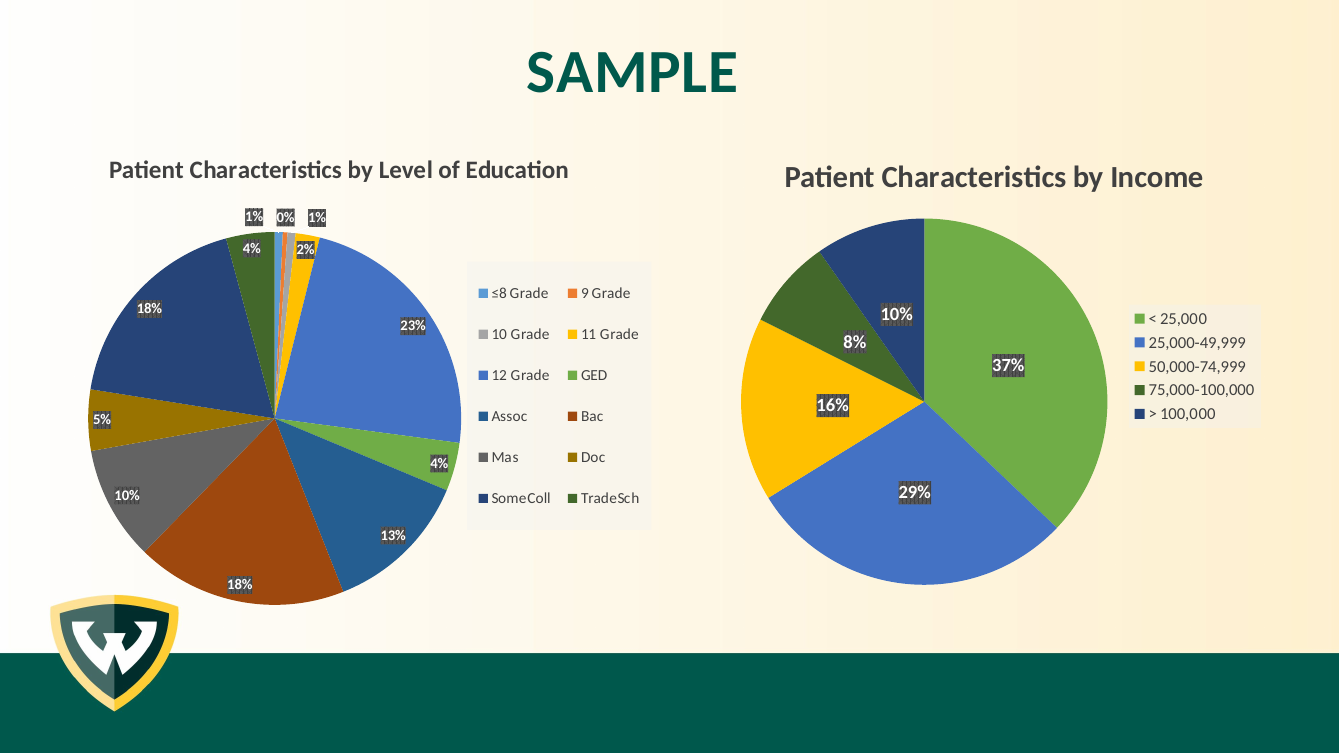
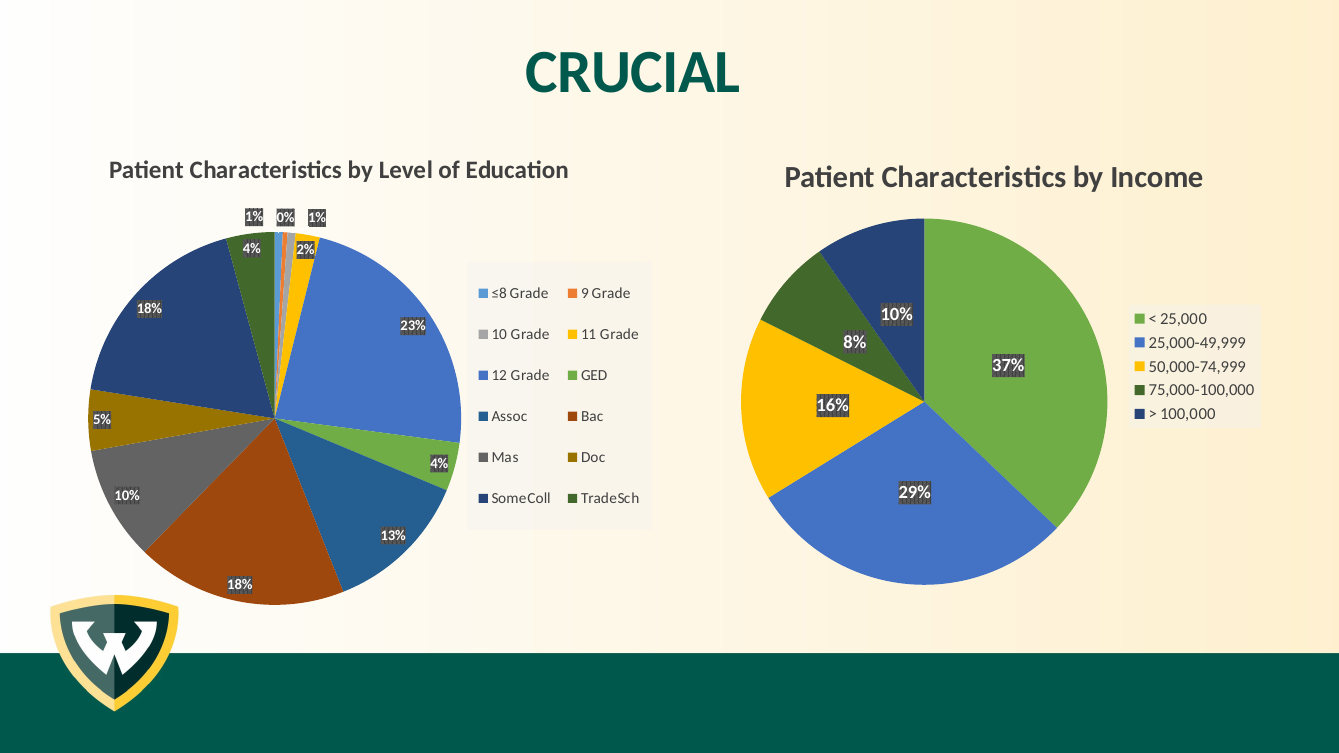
SAMPLE: SAMPLE -> CRUCIAL (633, 72)
